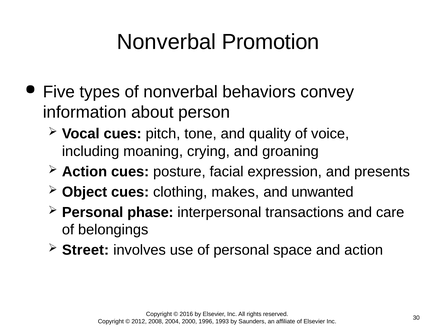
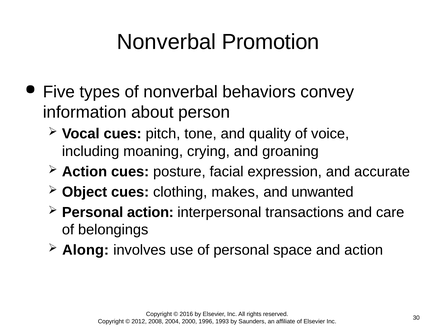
presents: presents -> accurate (382, 172)
Personal phase: phase -> action (150, 212)
Street: Street -> Along (86, 250)
